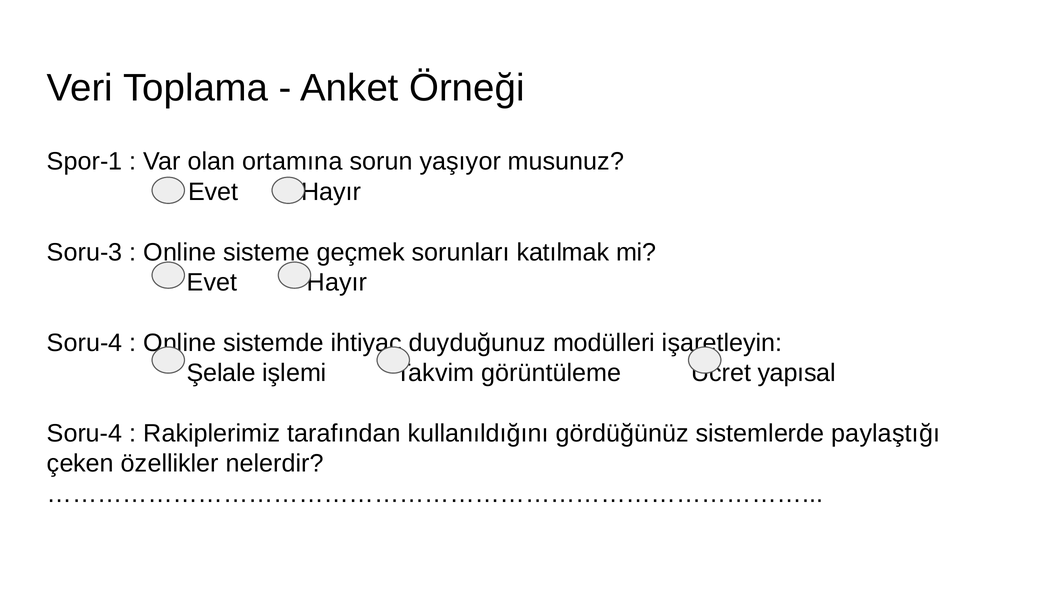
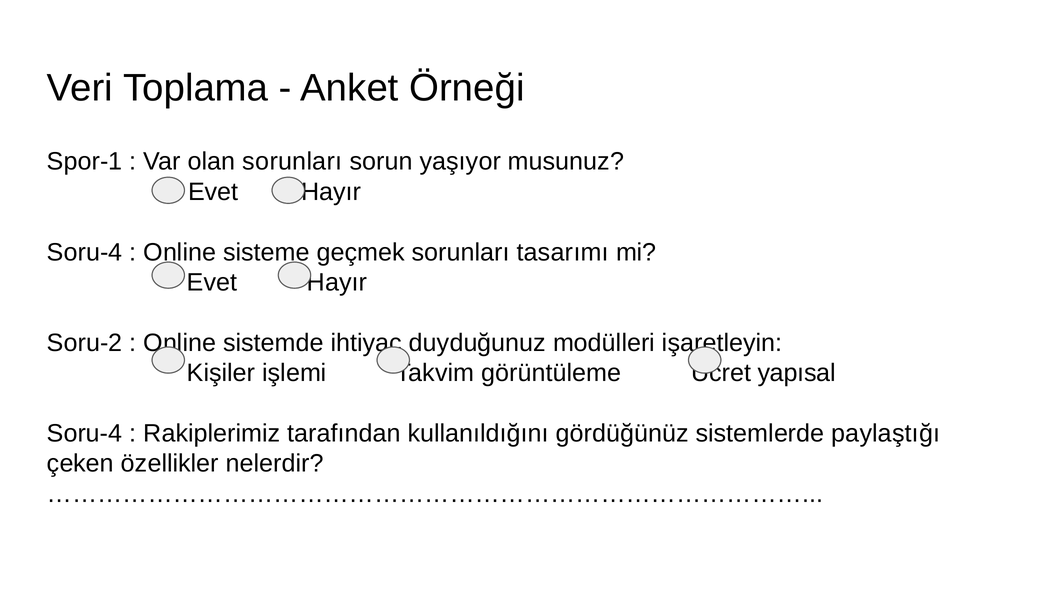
olan ortamına: ortamına -> sorunları (292, 162)
Soru-3: Soru-3 -> Soru-4 (85, 252)
katılmak: katılmak -> tasarımı (563, 252)
Soru-4: Soru-4 -> Soru-2 (85, 343)
Şelale: Şelale -> Kişiler (221, 373)
